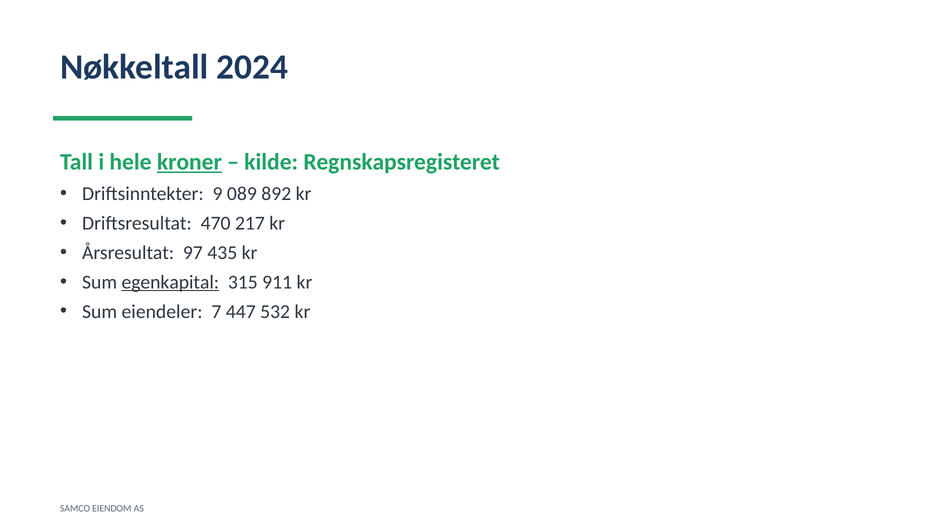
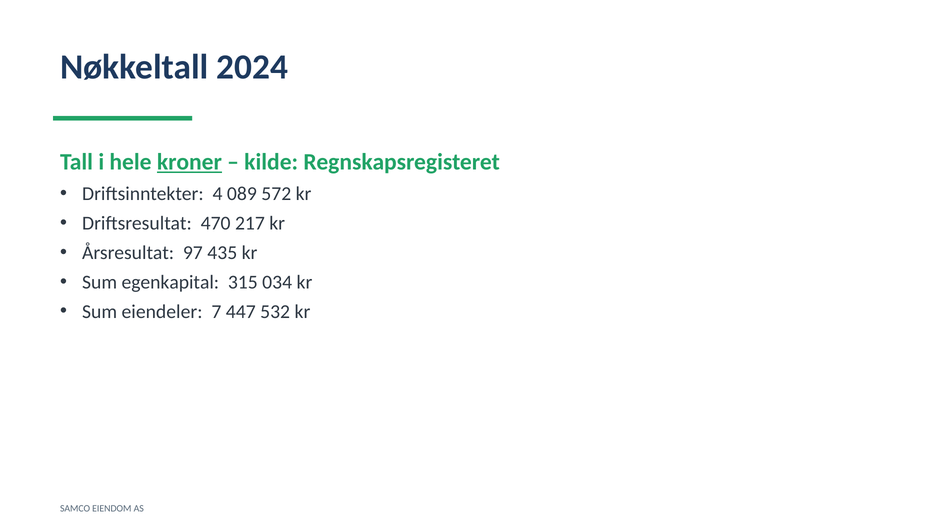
9: 9 -> 4 (217, 194)
892: 892 -> 572 (276, 194)
egenkapital underline: present -> none (170, 282)
911: 911 -> 034 (277, 282)
